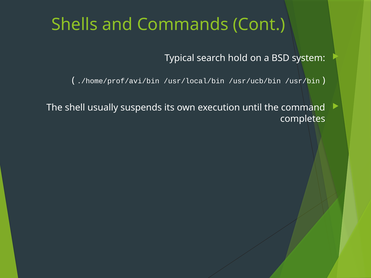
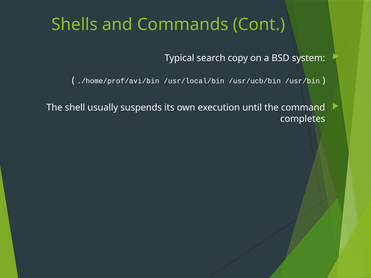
hold: hold -> copy (238, 58)
